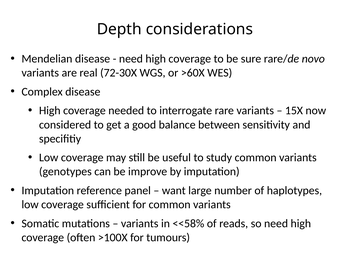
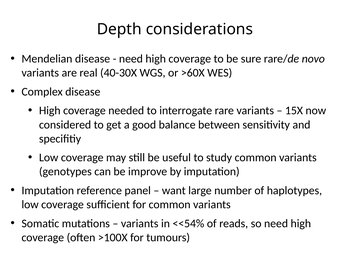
72-30X: 72-30X -> 40-30X (119, 73)
<<58%: <<58% -> <<54% (188, 223)
